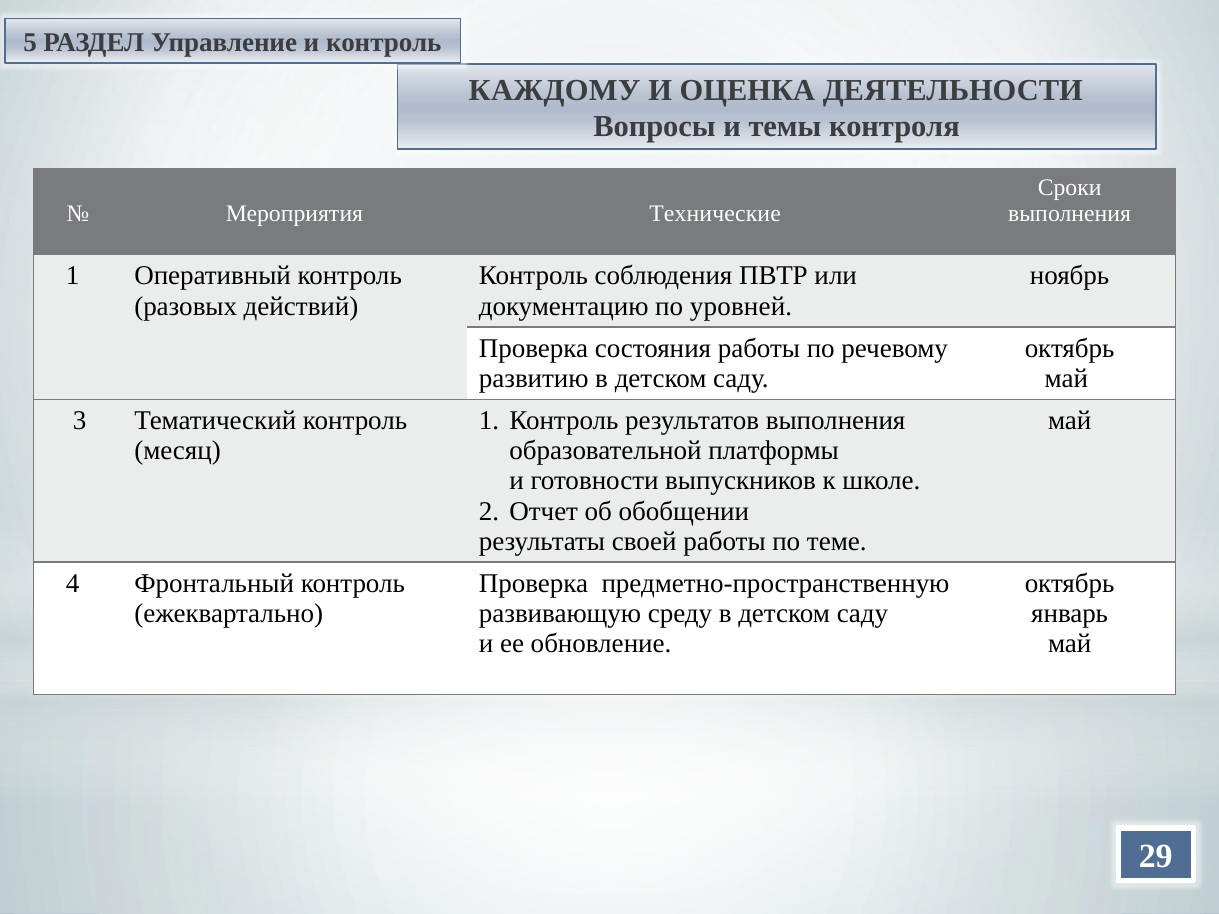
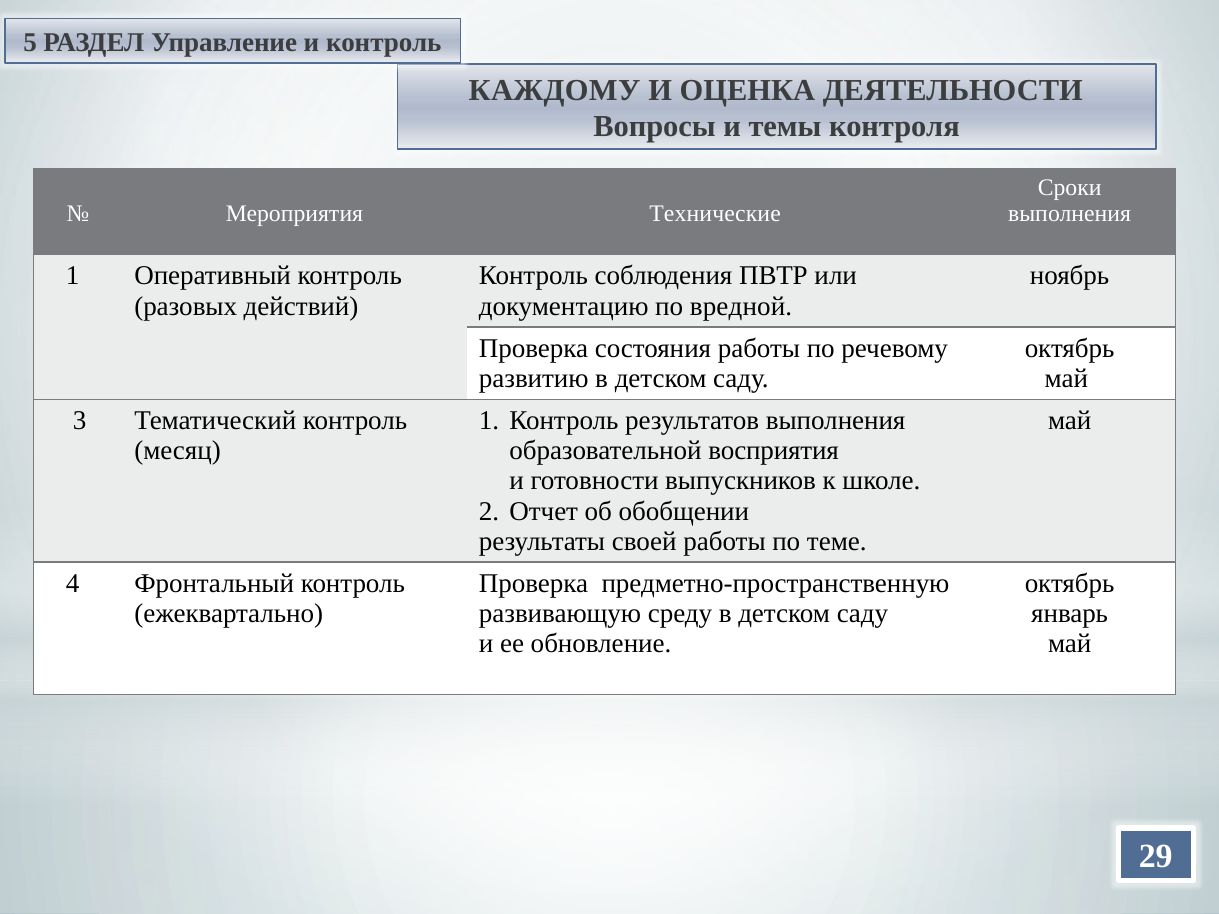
уровней: уровней -> вредной (741, 306)
платформы: платформы -> восприятия (774, 451)
